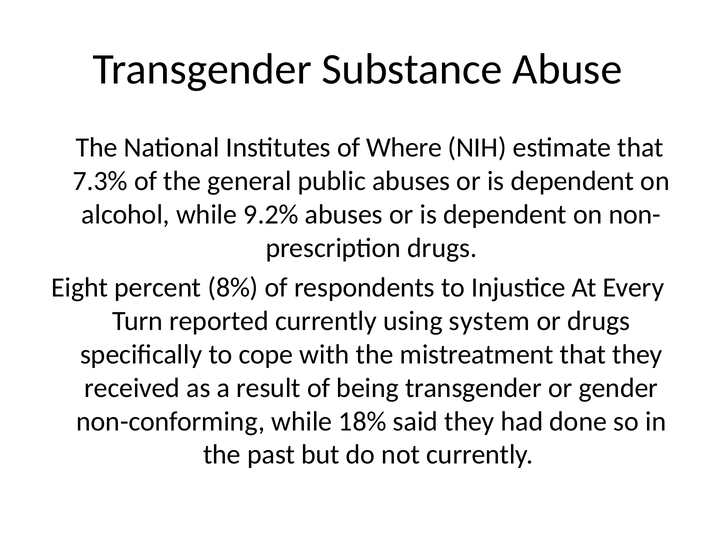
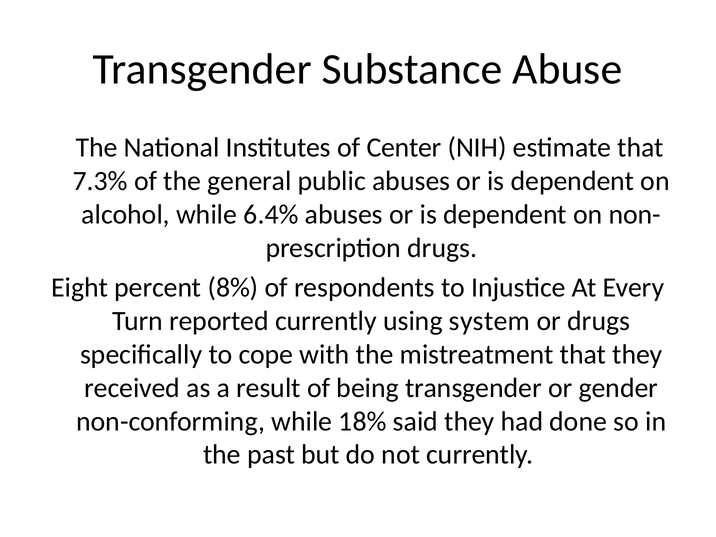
Where: Where -> Center (404, 148)
9.2%: 9.2% -> 6.4% (271, 214)
